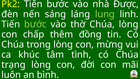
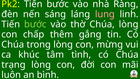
Được: Được -> Ràng (126, 4)
lung colour: light green -> pink (105, 14)
đồng: đồng -> gắng (90, 34)
